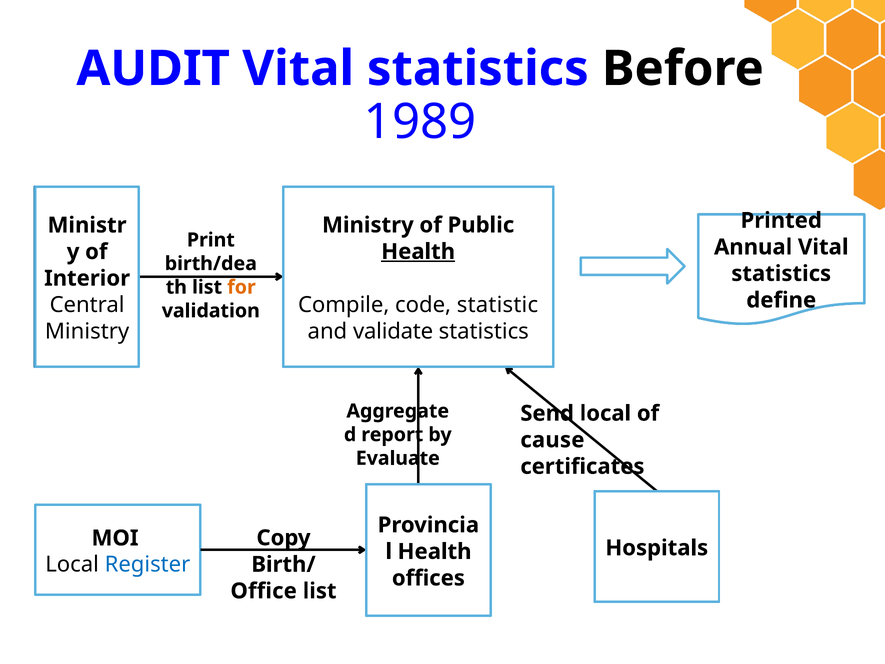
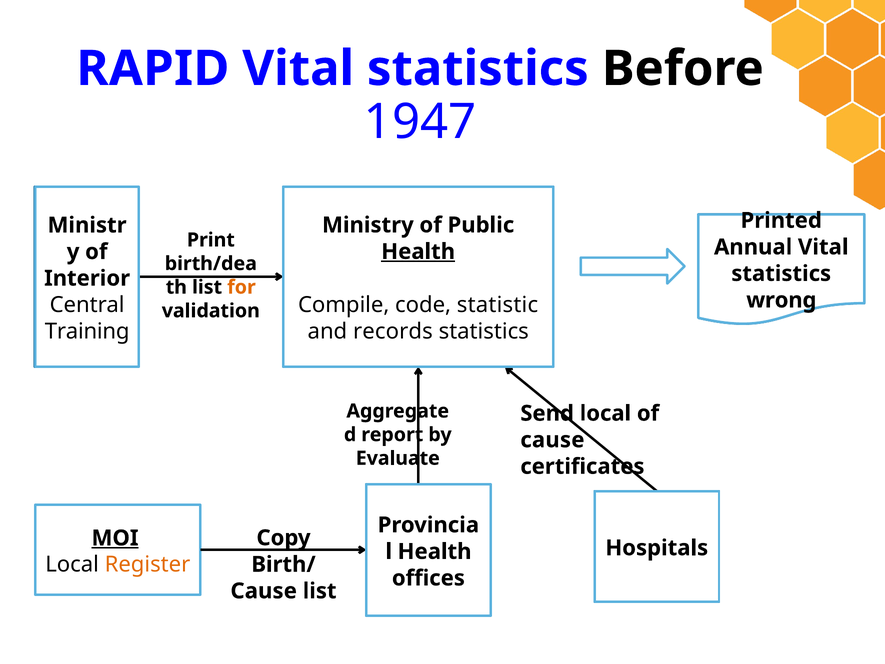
AUDIT: AUDIT -> RAPID (153, 69)
1989: 1989 -> 1947 (420, 122)
define: define -> wrong (781, 300)
and validate: validate -> records (393, 331)
Ministry: Ministry -> Training (87, 331)
MOI underline: none -> present (115, 538)
Register colour: blue -> orange (147, 564)
Office: Office -> Cause (264, 591)
